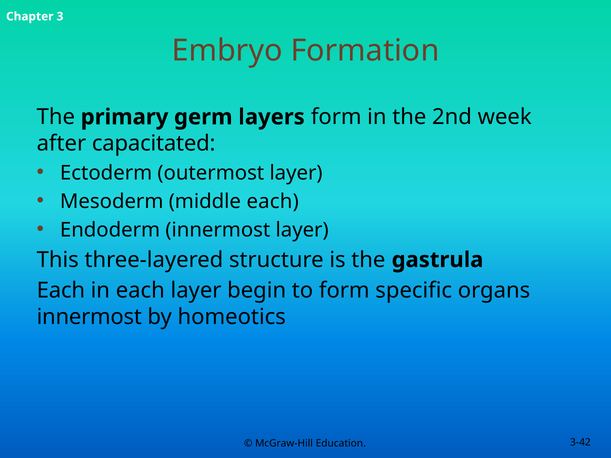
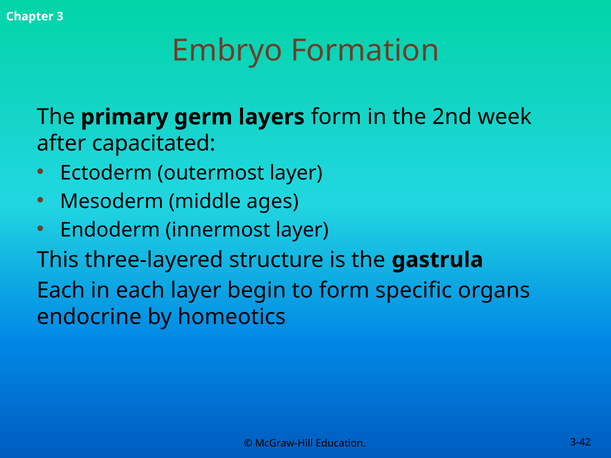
middle each: each -> ages (273, 201)
innermost: innermost -> endocrine (89, 317)
